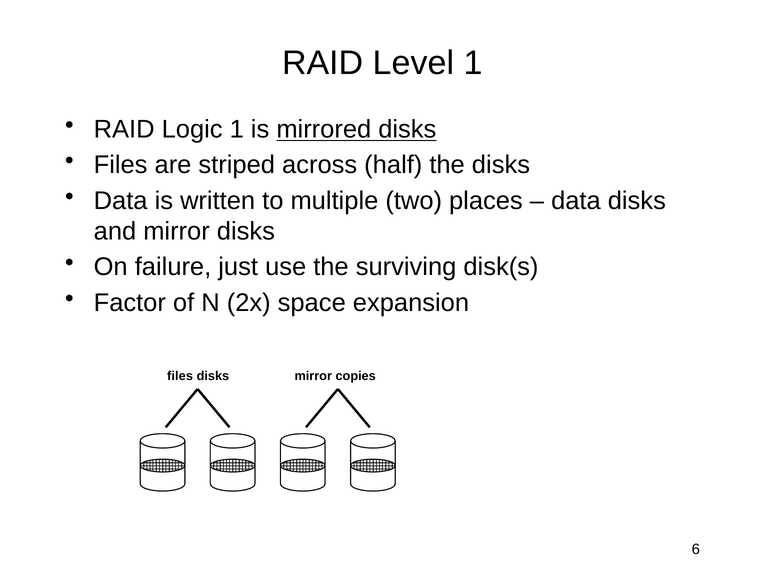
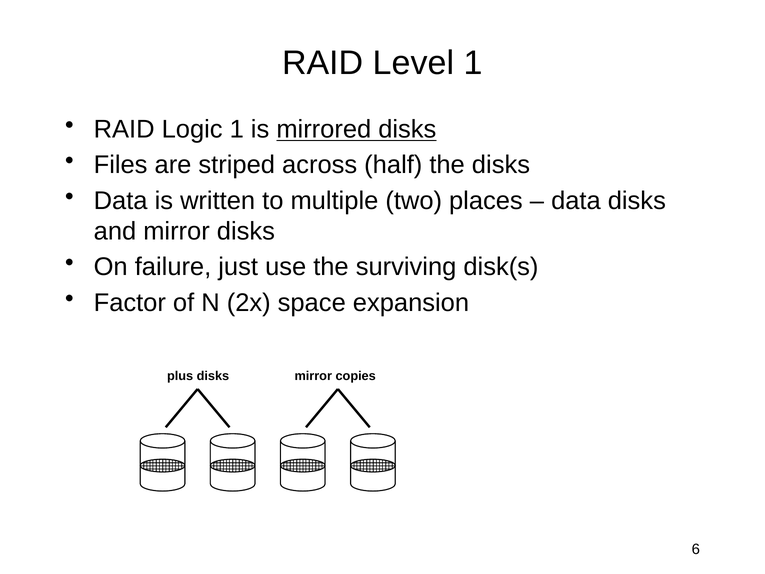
files: files -> plus (180, 376)
